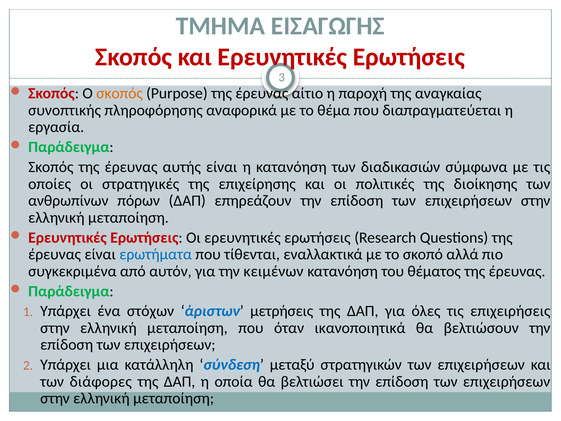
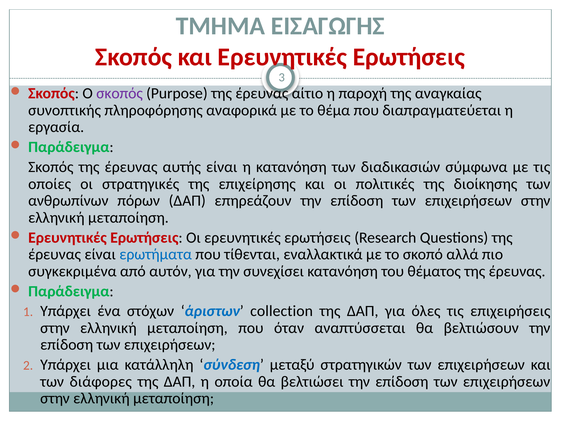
σκοπός colour: orange -> purple (120, 93)
κειμένων: κειμένων -> συνεχίσει (274, 271)
μετρήσεις: μετρήσεις -> collection (282, 311)
ικανοποιητικά: ικανοποιητικά -> αναπτύσσεται (360, 328)
